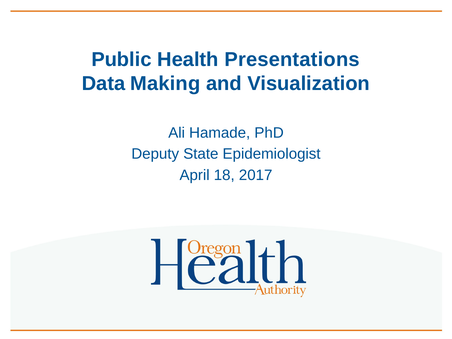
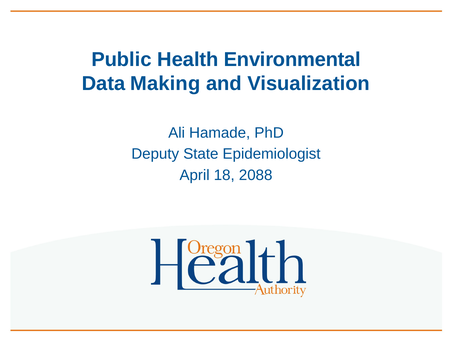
Presentations: Presentations -> Environmental (292, 59)
2017: 2017 -> 2088 (256, 175)
